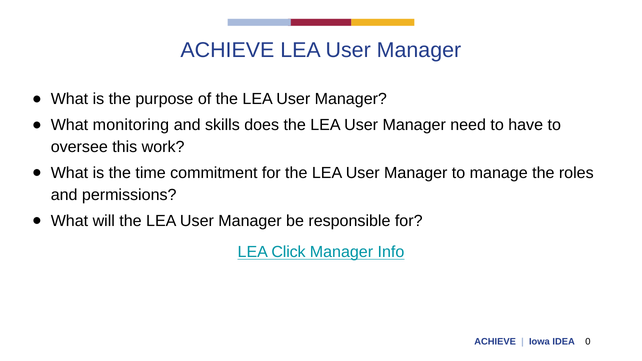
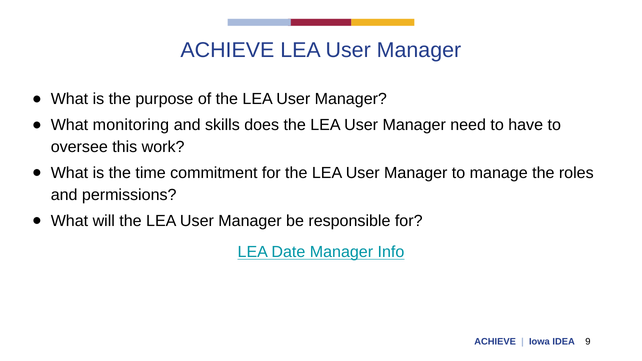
Click: Click -> Date (288, 252)
0: 0 -> 9 (588, 342)
